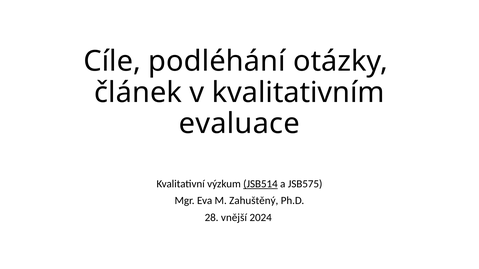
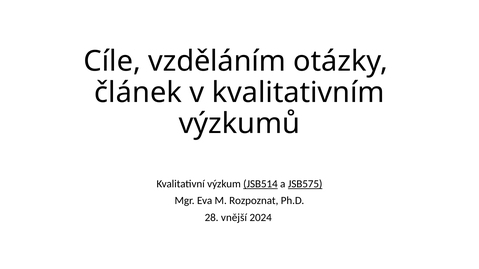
podléhání: podléhání -> vzděláním (217, 61)
evaluace: evaluace -> výzkumů (239, 124)
JSB575 underline: none -> present (305, 184)
Zahuštěný: Zahuštěný -> Rozpoznat (254, 201)
